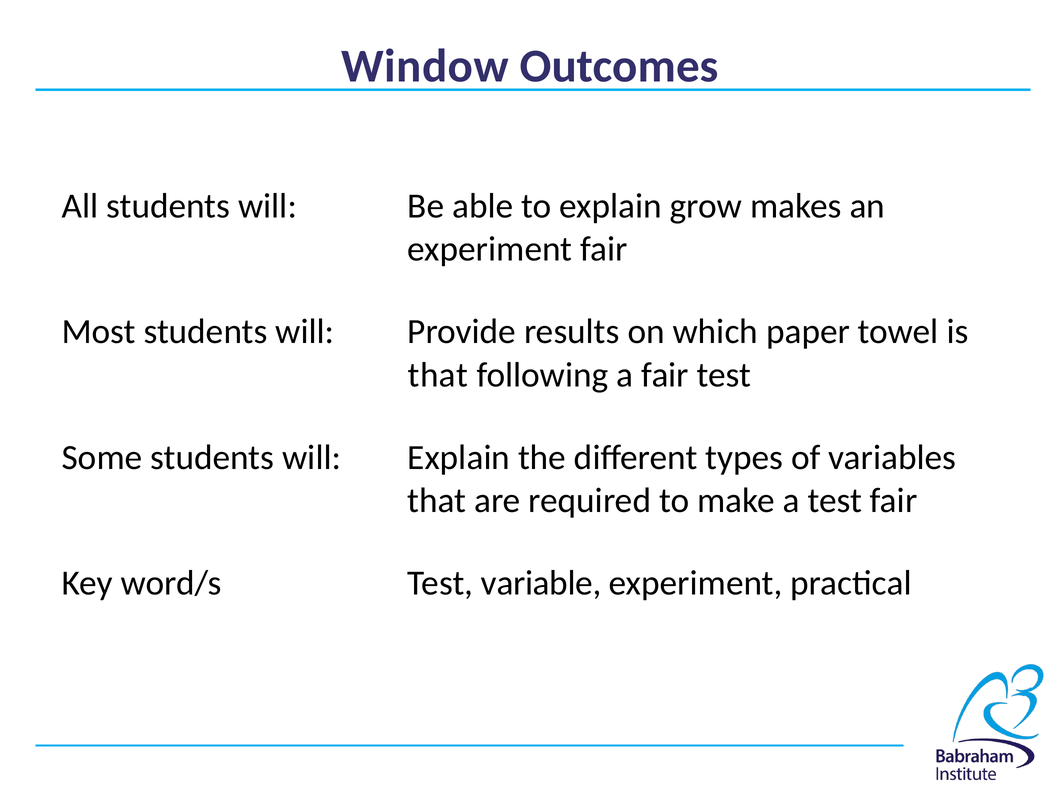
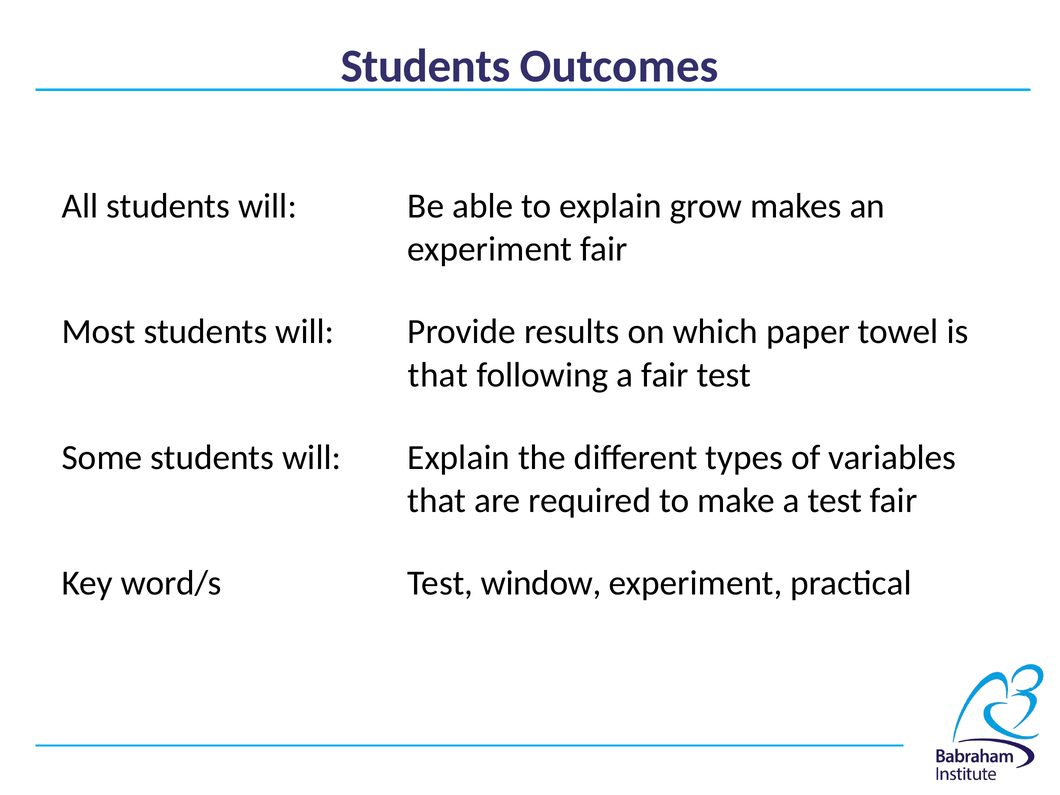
Window: Window -> Students (425, 66)
variable: variable -> window (541, 583)
